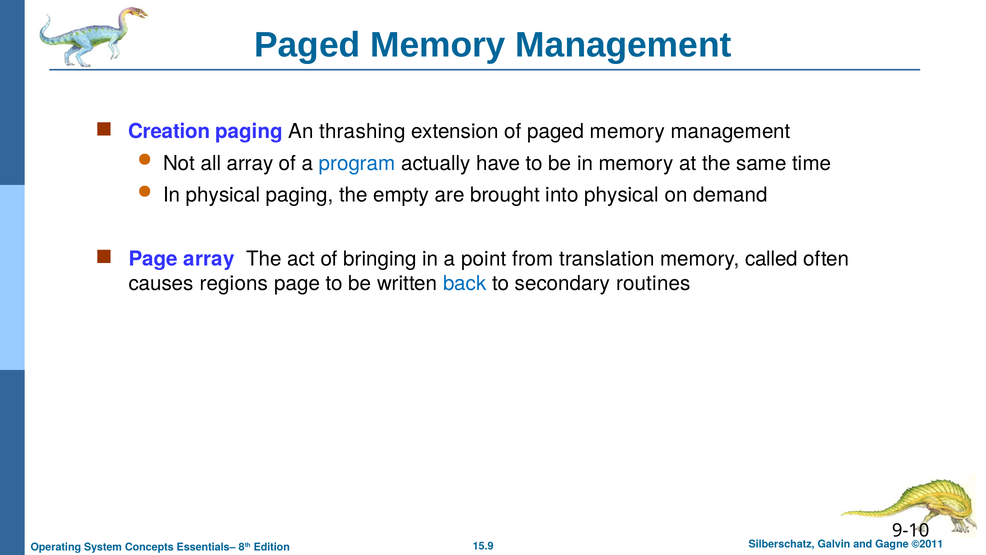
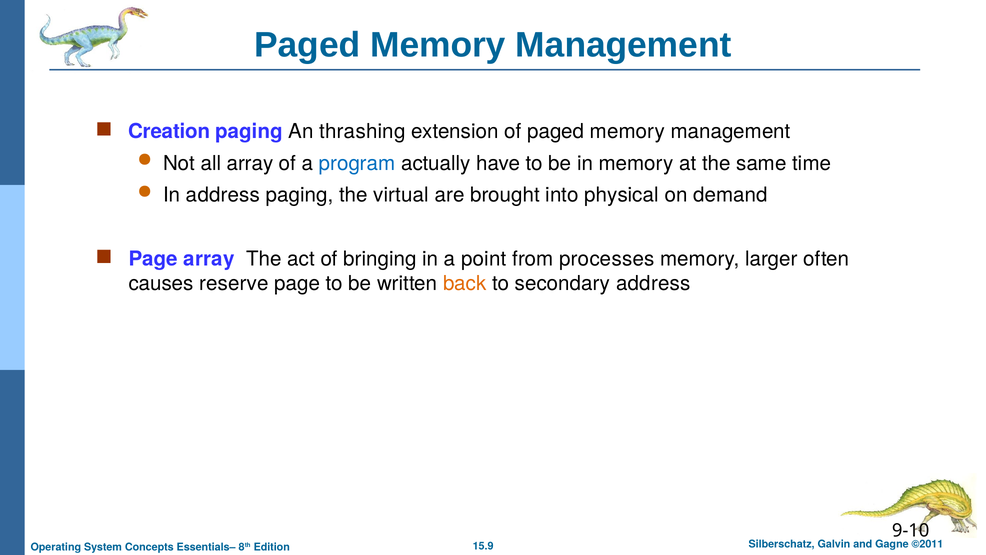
In physical: physical -> address (223, 195)
empty: empty -> virtual (401, 195)
translation: translation -> processes (607, 259)
called: called -> larger (771, 259)
regions: regions -> reserve (234, 283)
back colour: blue -> orange (465, 283)
secondary routines: routines -> address (653, 283)
